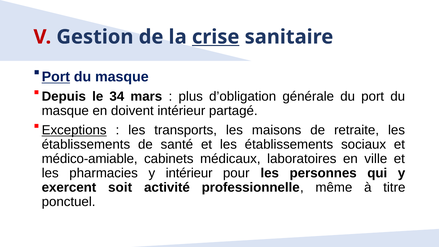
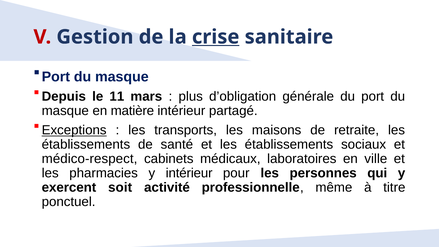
Port underline: present -> none (56, 77)
34: 34 -> 11 (117, 97)
doivent: doivent -> matière (132, 111)
médico-amiable: médico-amiable -> médico-respect (90, 159)
